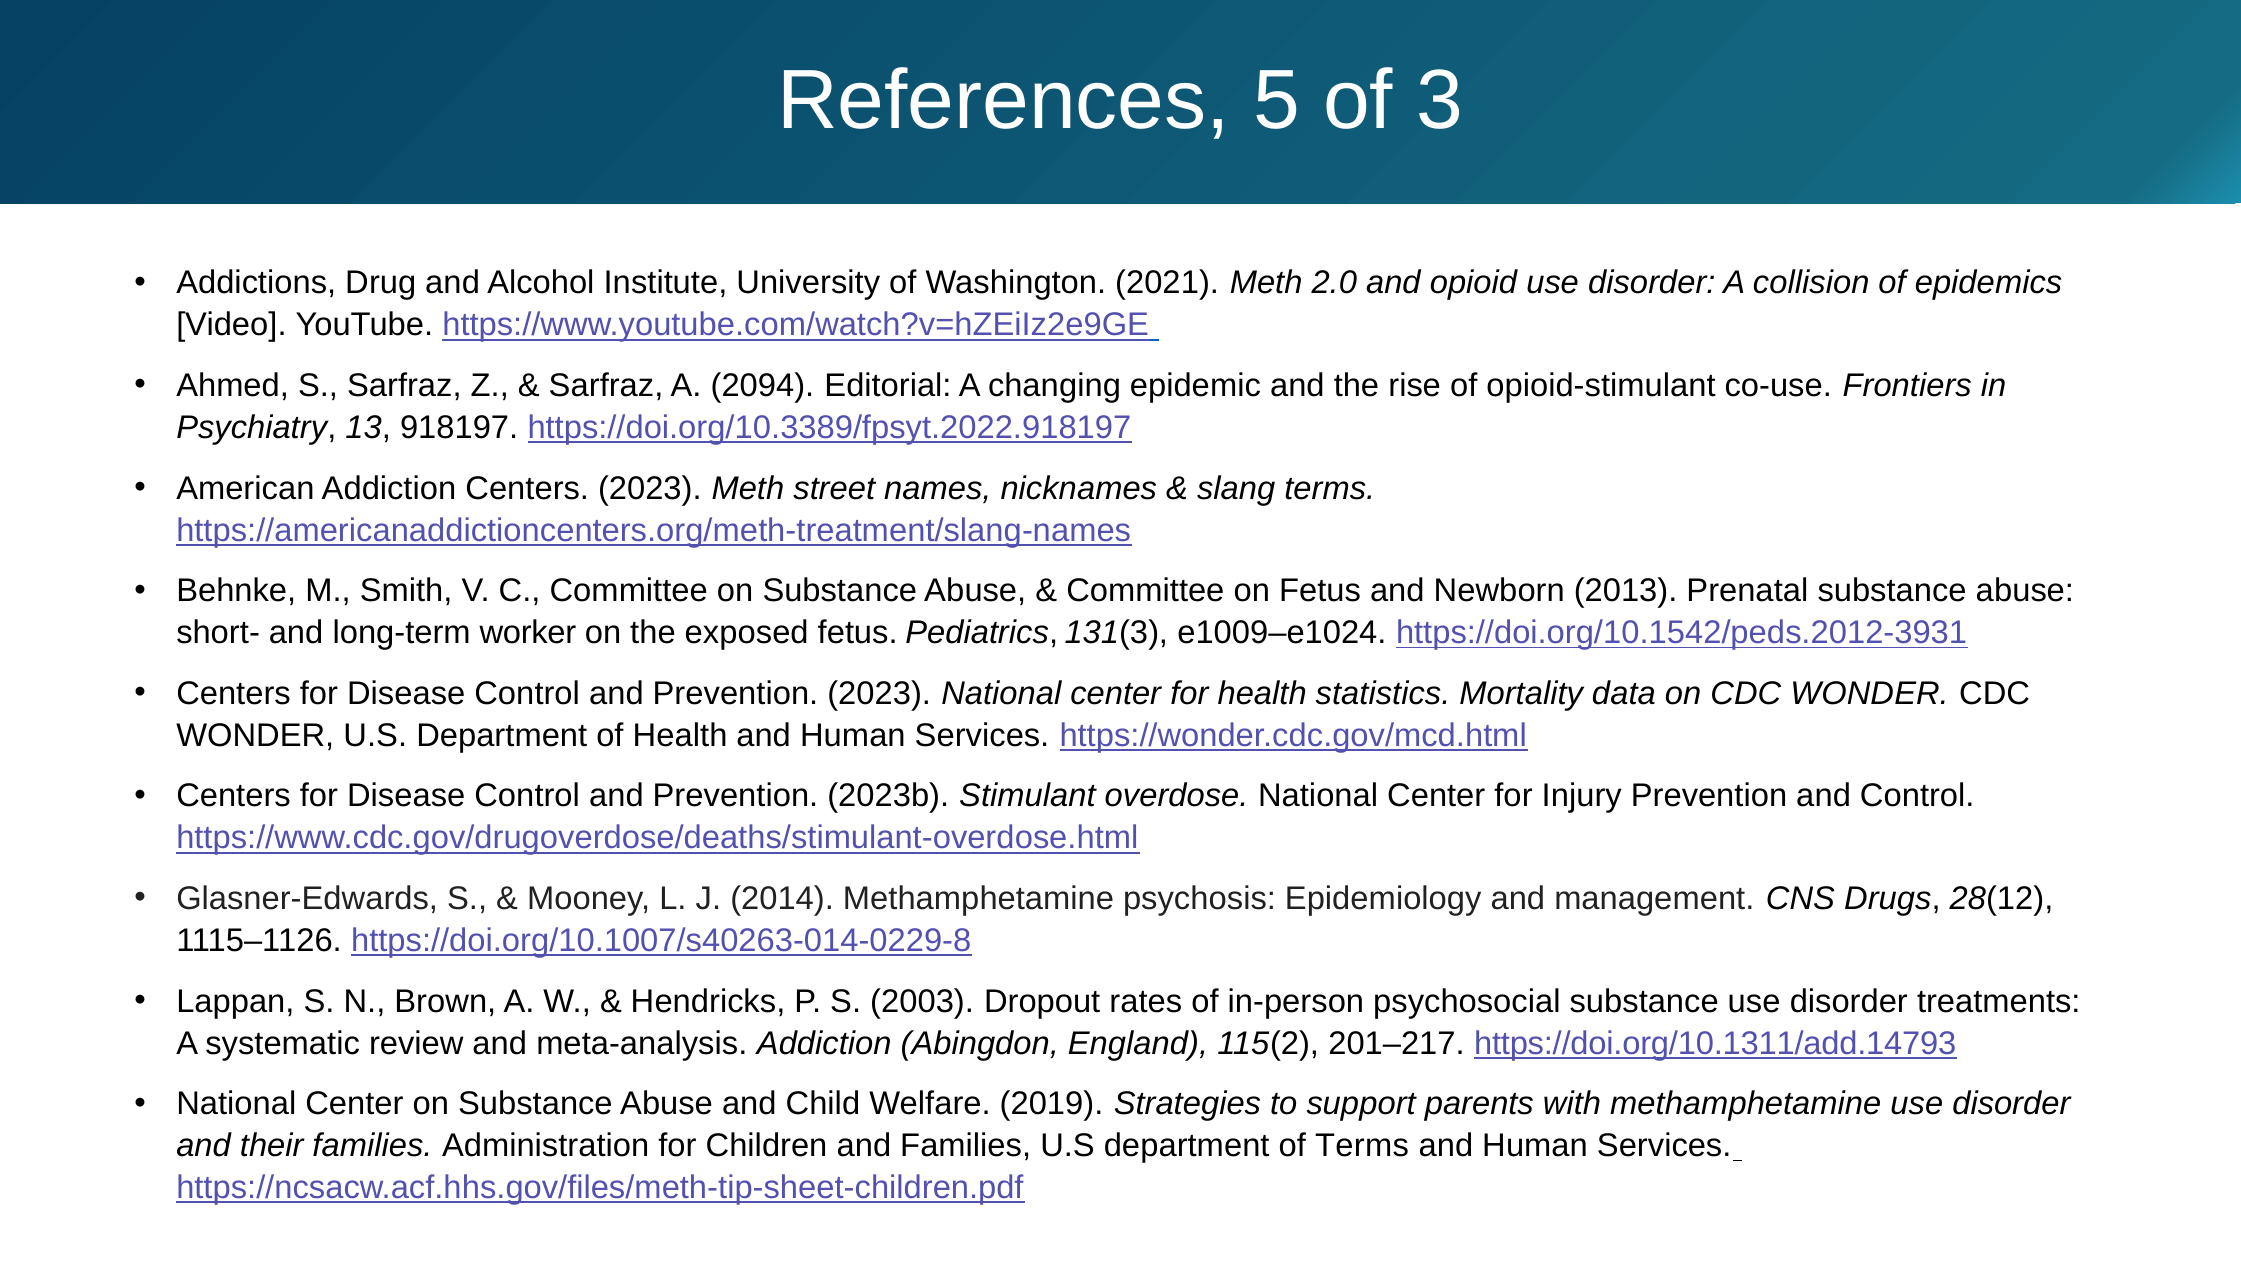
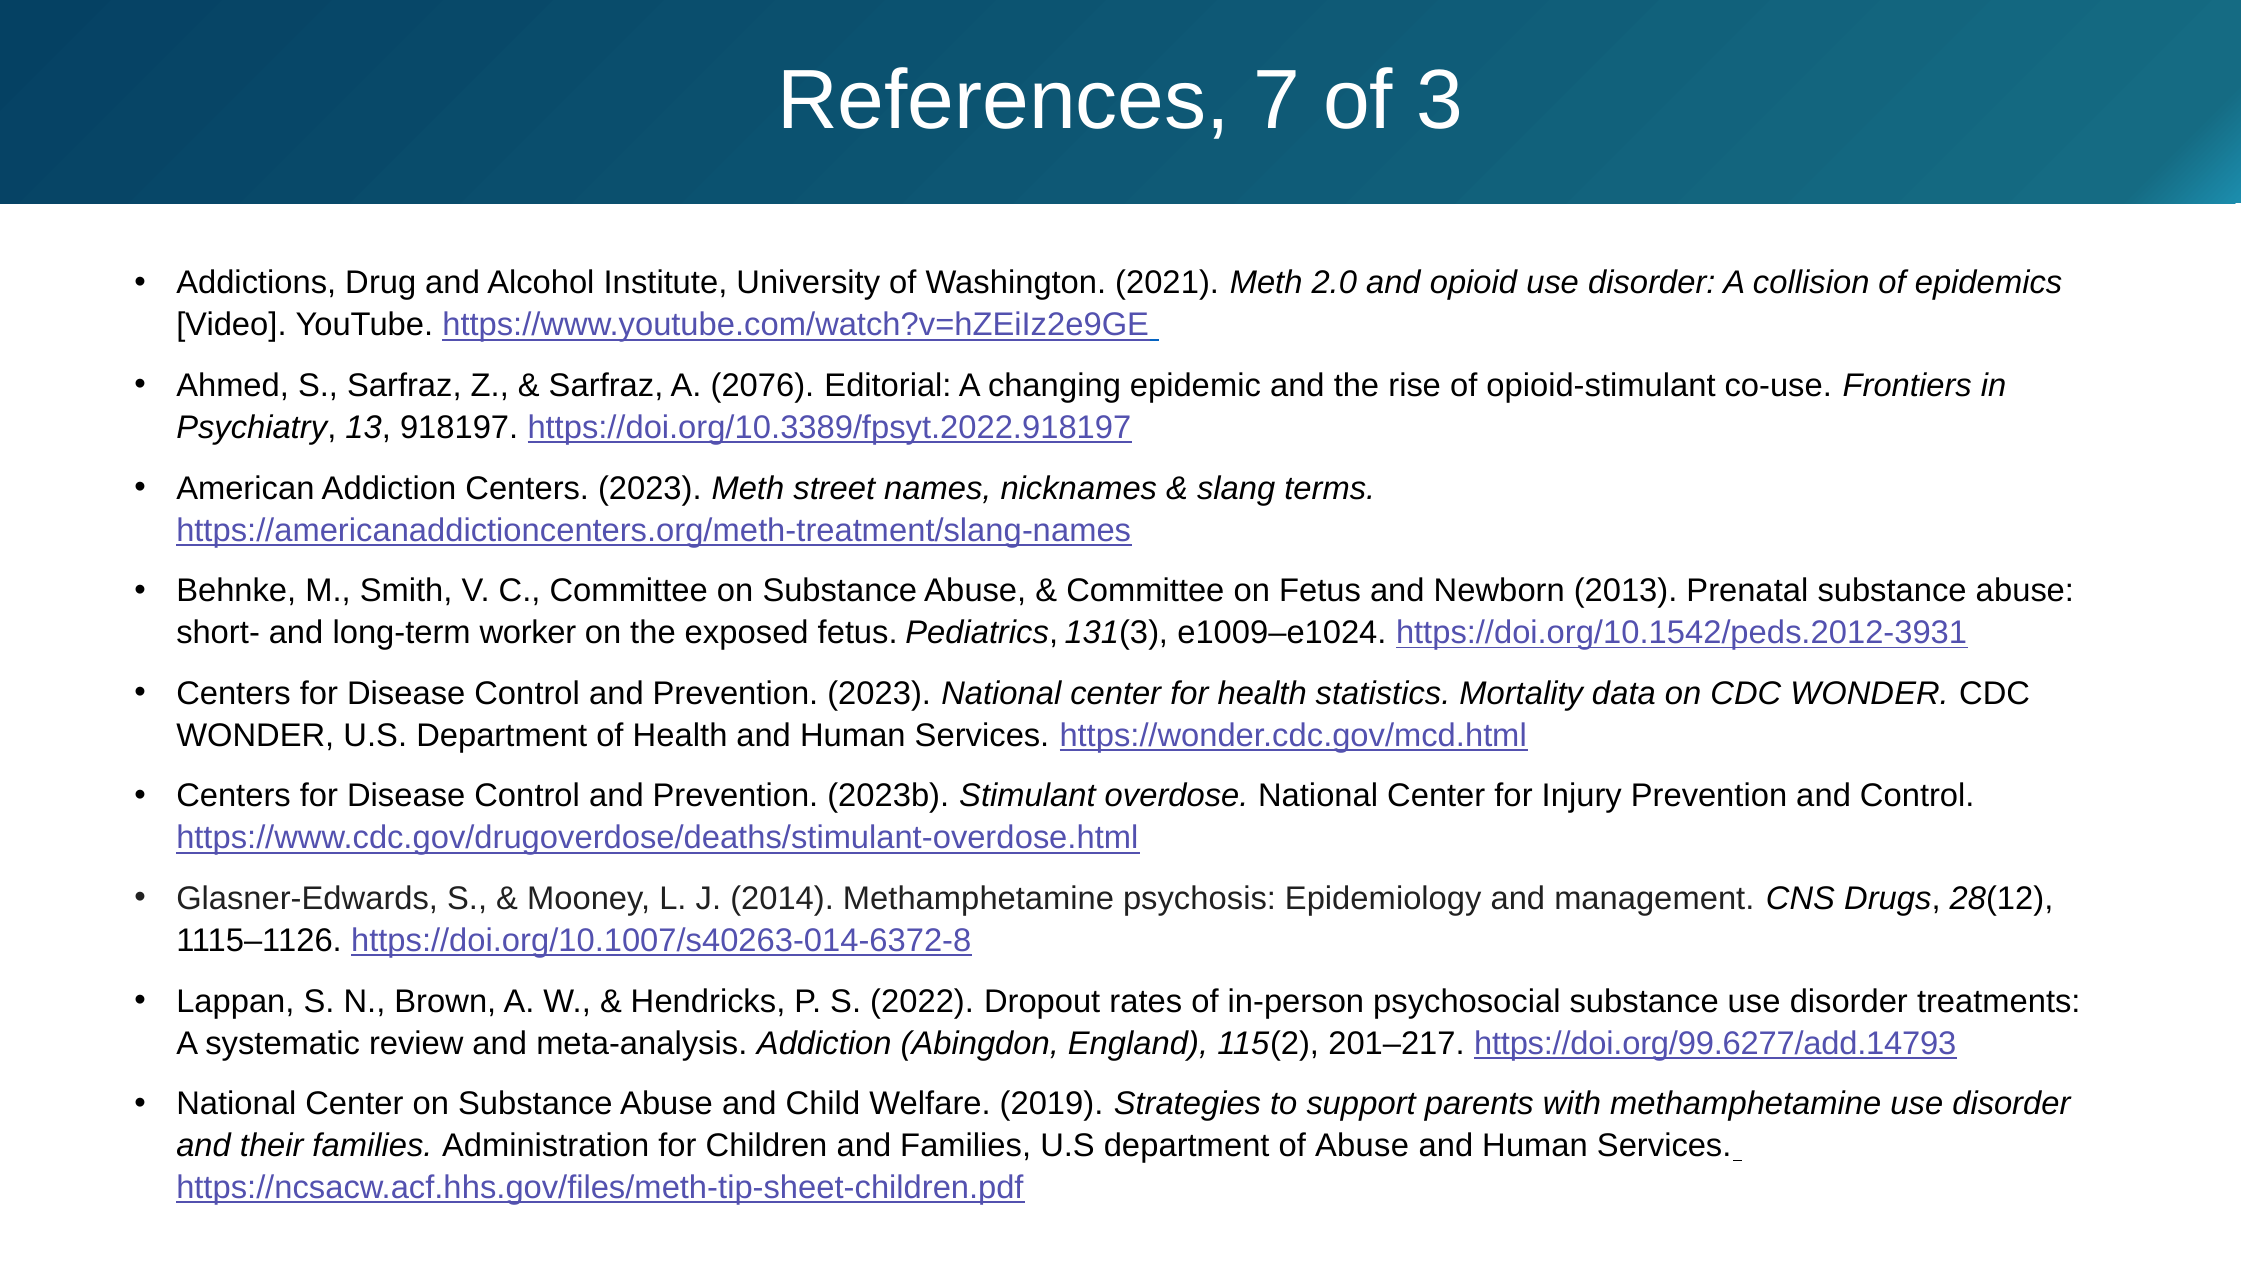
5: 5 -> 7 (1276, 101)
2094: 2094 -> 2076 (762, 386)
https://doi.org/10.1007/s40263-014-0229-8: https://doi.org/10.1007/s40263-014-0229-8 -> https://doi.org/10.1007/s40263-014-6372-8 (661, 940)
2003: 2003 -> 2022 (922, 1001)
https://doi.org/10.1311/add.14793: https://doi.org/10.1311/add.14793 -> https://doi.org/99.6277/add.14793 (1715, 1043)
of Terms: Terms -> Abuse (1362, 1146)
